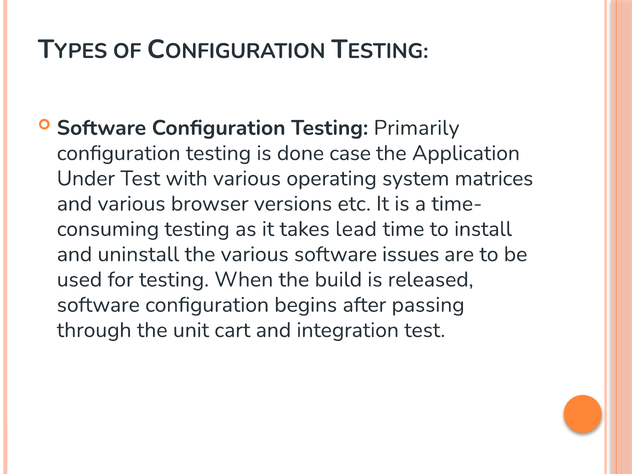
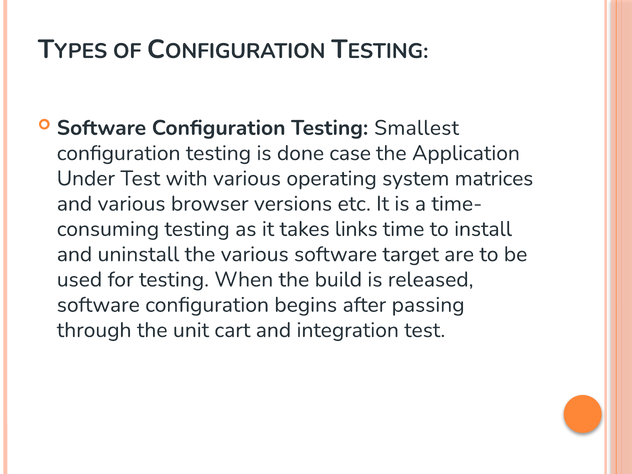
Primarily: Primarily -> Smallest (417, 128)
lead: lead -> links (356, 229)
issues: issues -> target (411, 254)
